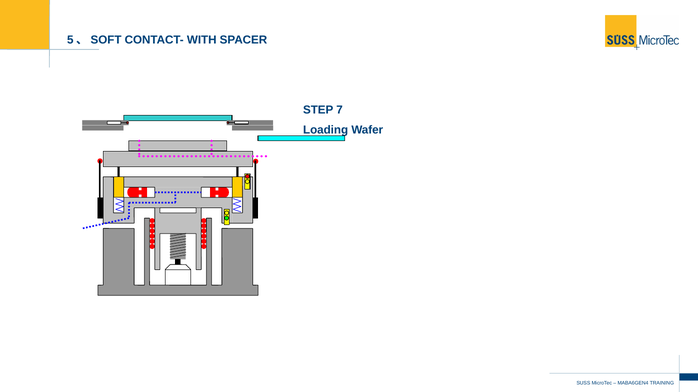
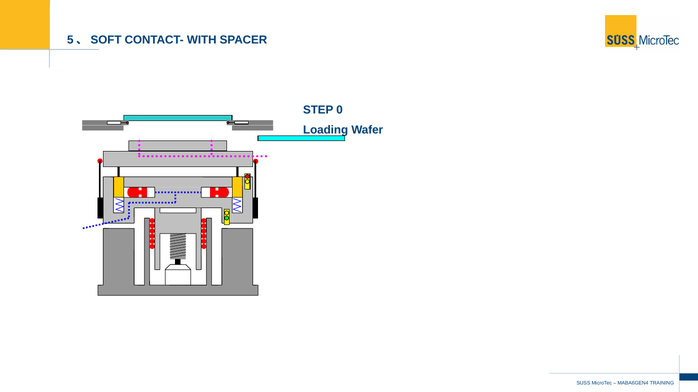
7: 7 -> 0 (340, 110)
